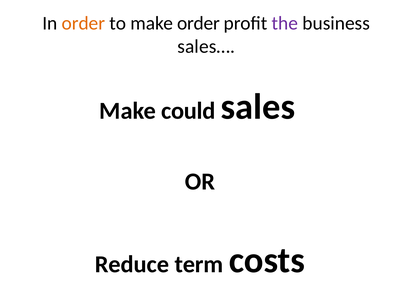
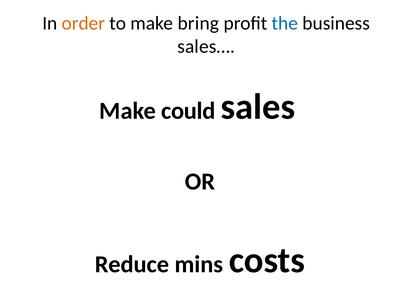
make order: order -> bring (198, 23)
the colour: purple -> blue (285, 23)
term: term -> mins (199, 265)
